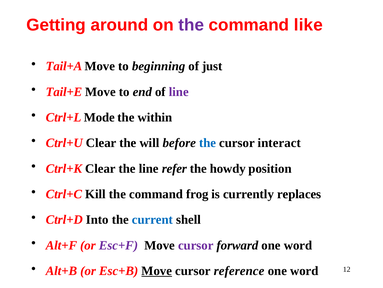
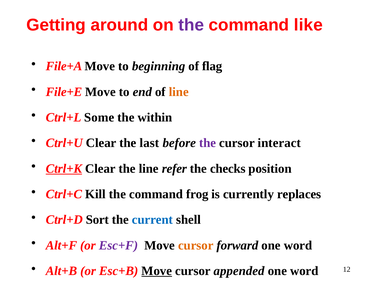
Tail+A: Tail+A -> File+A (64, 66)
just: just -> flag (212, 66)
Tail+E: Tail+E -> File+E (64, 92)
line colour: purple -> orange (179, 92)
Mode: Mode -> Some (99, 117)
will: will -> last (149, 143)
the colour: blue -> purple (208, 143)
Ctrl+K underline: none -> present (64, 168)
howdy: howdy -> checks (228, 168)
Into: Into -> Sort (97, 219)
cursor colour: purple -> orange (196, 245)
reference: reference -> appended (239, 270)
